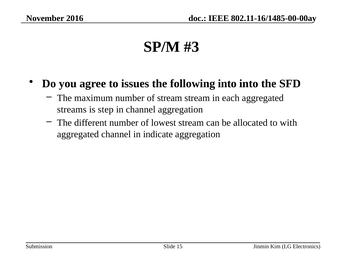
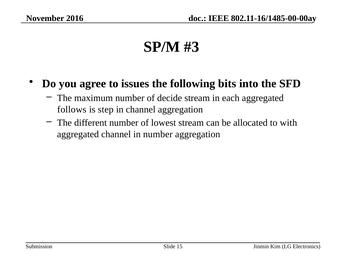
following into: into -> bits (227, 84)
of stream: stream -> decide (170, 98)
streams: streams -> follows (72, 109)
in indicate: indicate -> number (158, 134)
